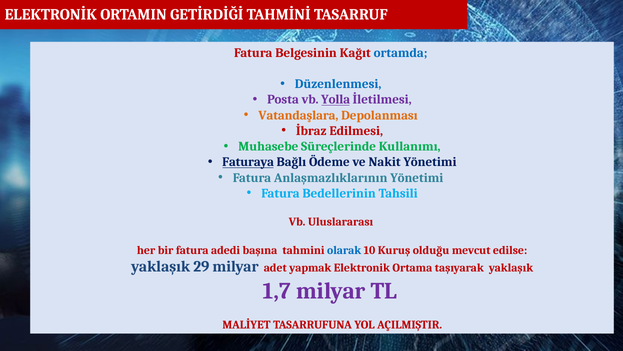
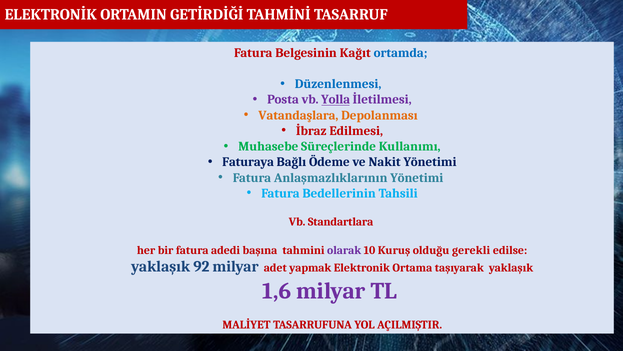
Faturaya underline: present -> none (248, 162)
Uluslararası: Uluslararası -> Standartlara (341, 222)
olarak colour: blue -> purple (344, 250)
mevcut: mevcut -> gerekli (471, 250)
29: 29 -> 92 (201, 266)
1,7: 1,7 -> 1,6 (277, 290)
